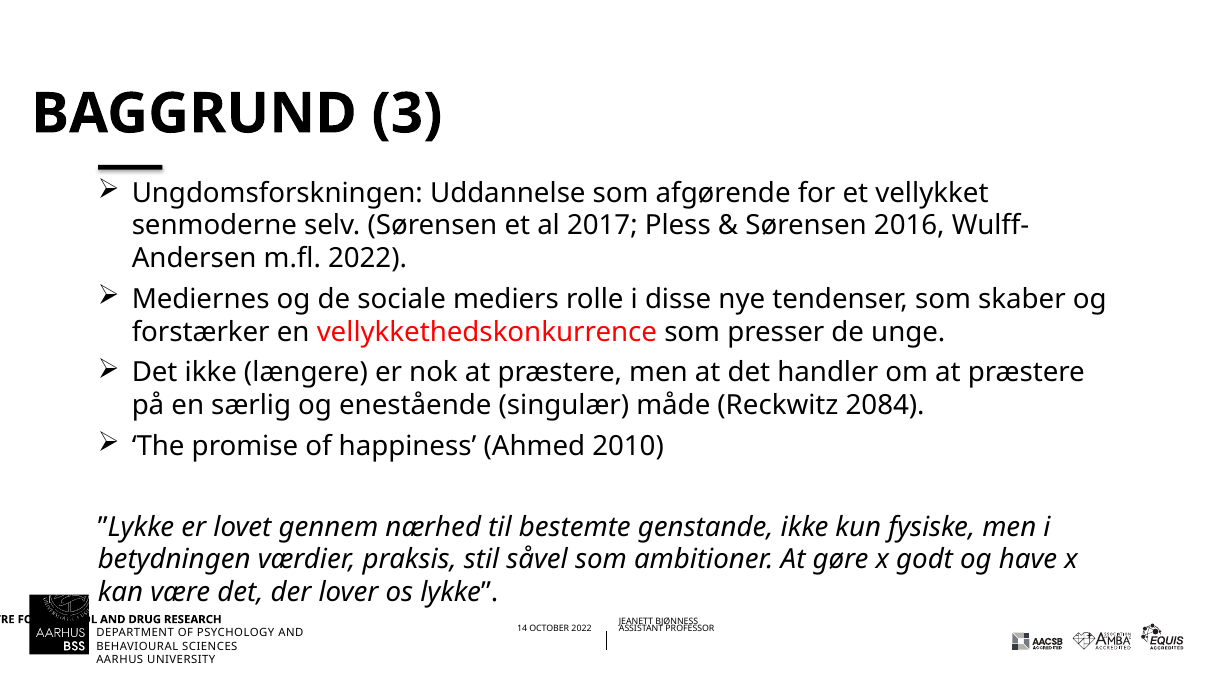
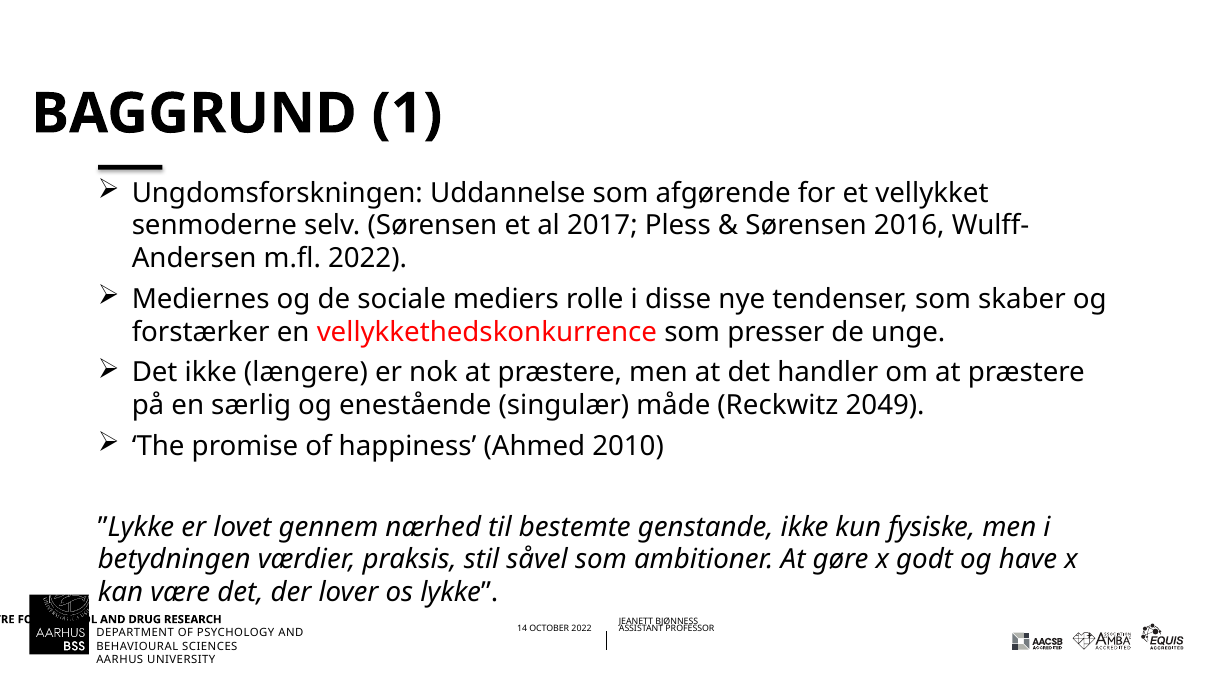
3: 3 -> 1 (407, 114)
2084: 2084 -> 2049 (885, 406)
